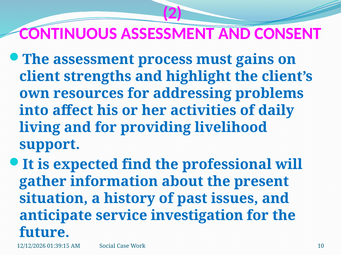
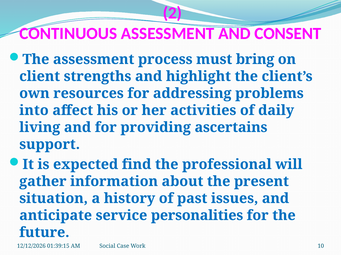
gains: gains -> bring (255, 59)
livelihood: livelihood -> ascertains (231, 128)
investigation: investigation -> personalities (197, 216)
